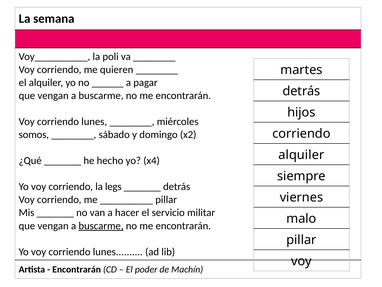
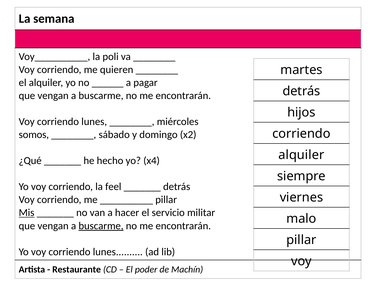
legs: legs -> feel (113, 186)
Mis underline: none -> present (27, 212)
Encontrarán: Encontrarán -> Restaurante (77, 269)
